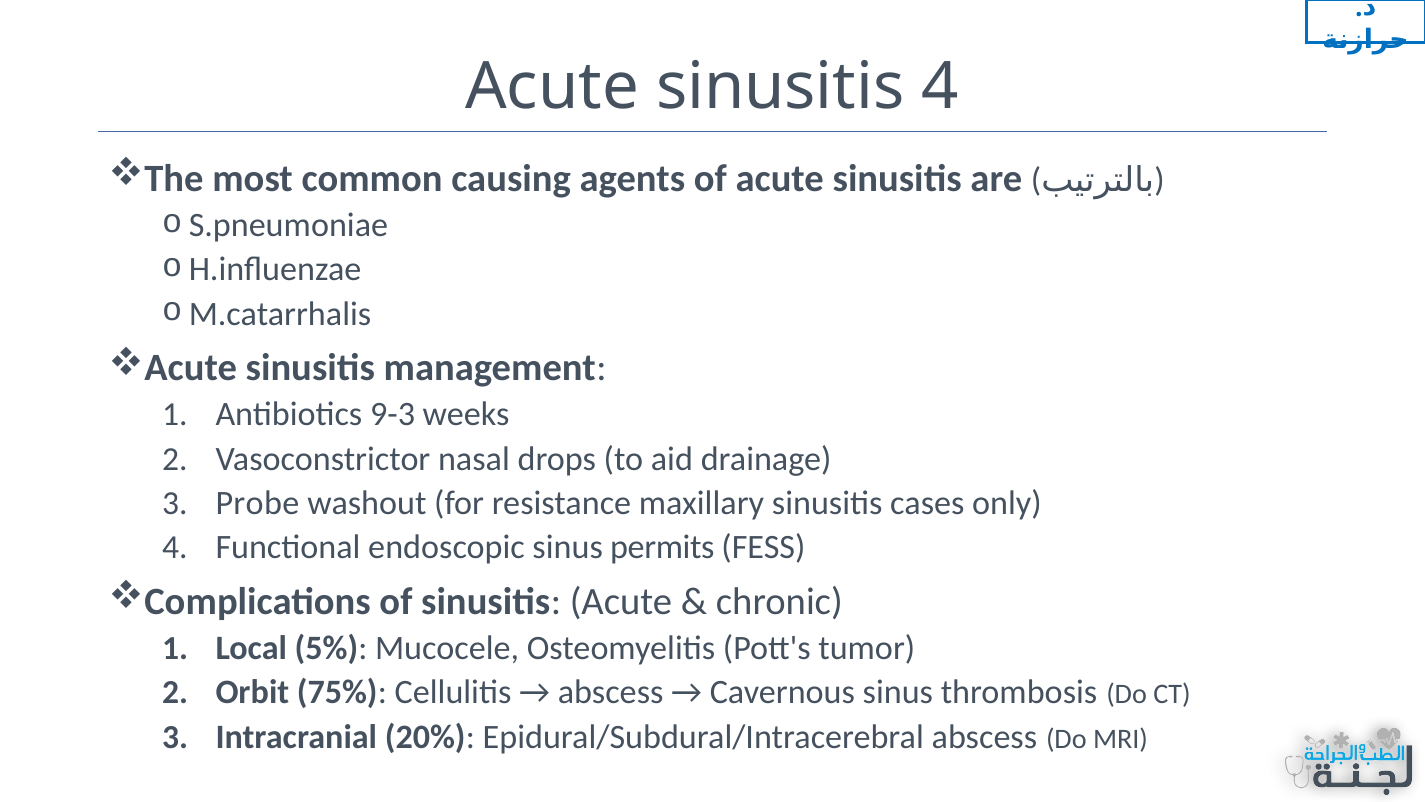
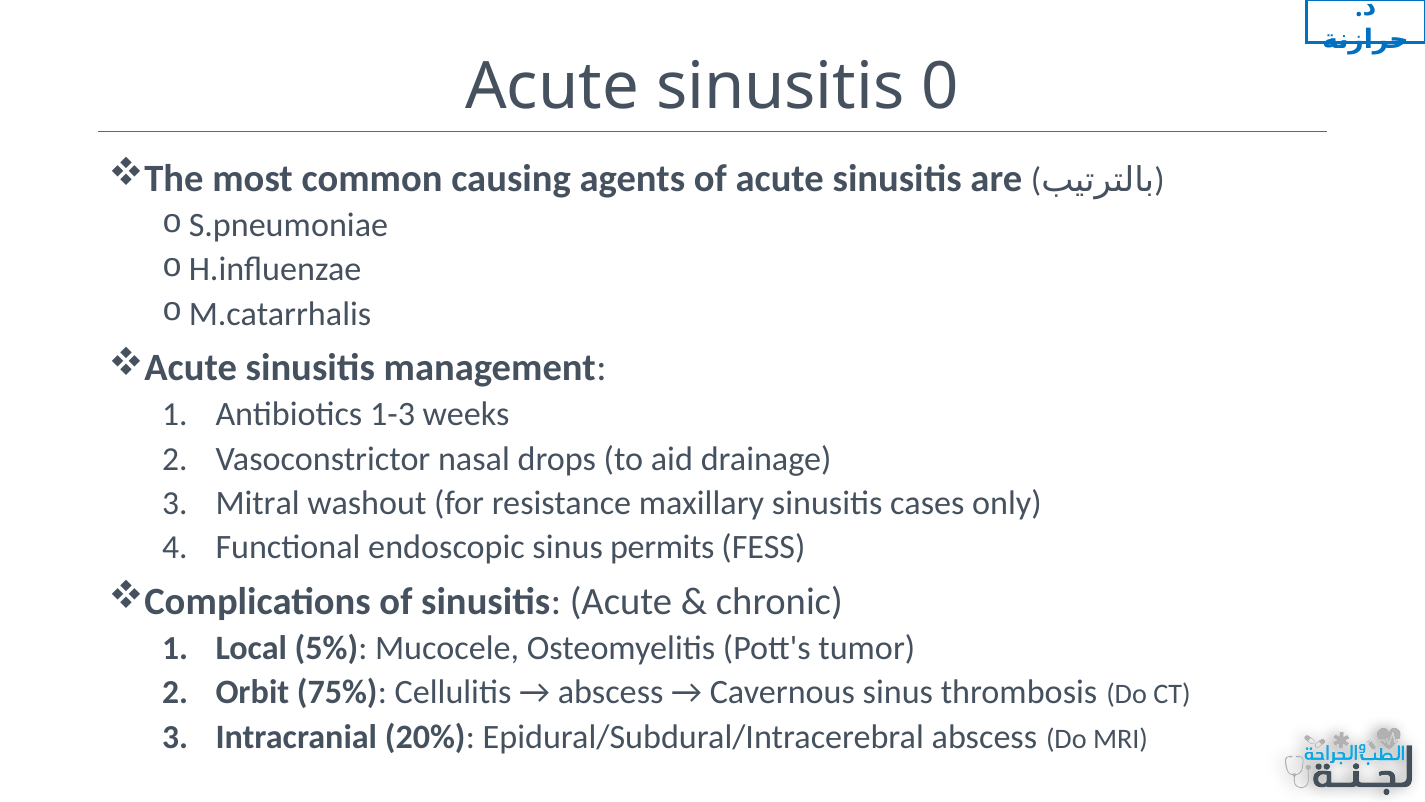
sinusitis 4: 4 -> 0 (940, 87)
9-3: 9-3 -> 1-3 (393, 414)
Probe: Probe -> Mitral (258, 503)
